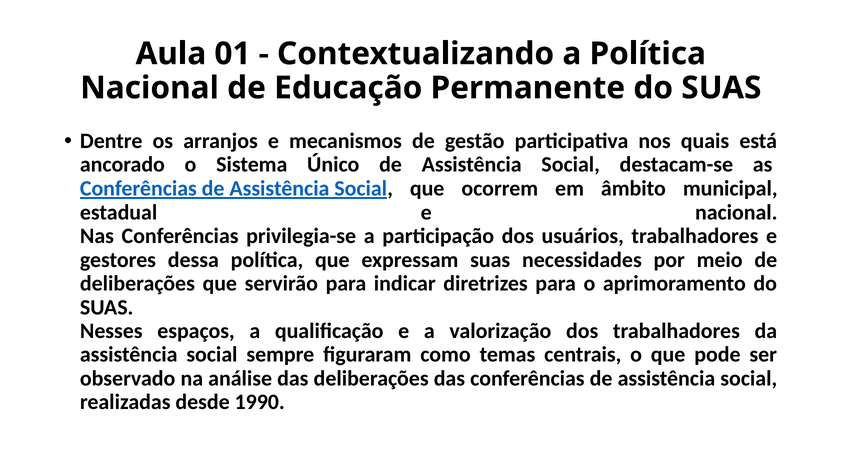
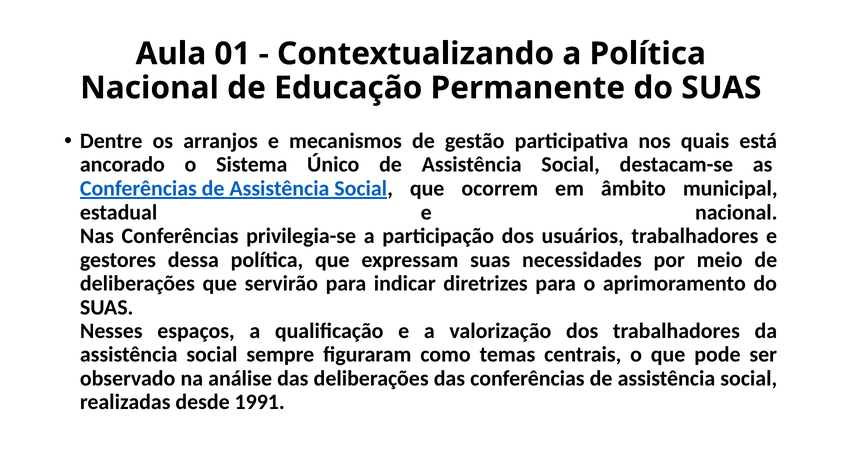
1990: 1990 -> 1991 (260, 402)
